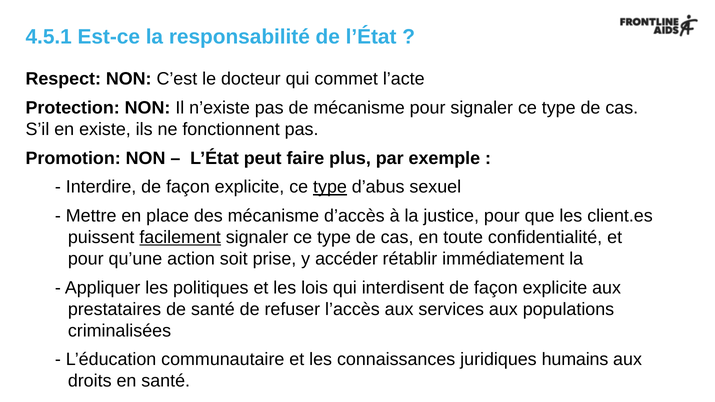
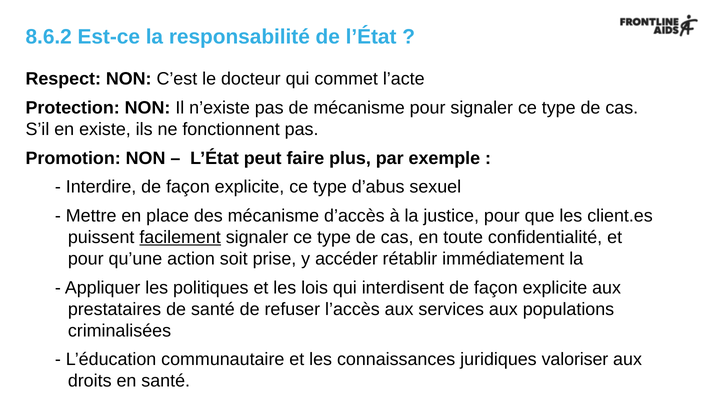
4.5.1: 4.5.1 -> 8.6.2 (49, 37)
type underline: present -> none (330, 187)
humains: humains -> valoriser (575, 360)
